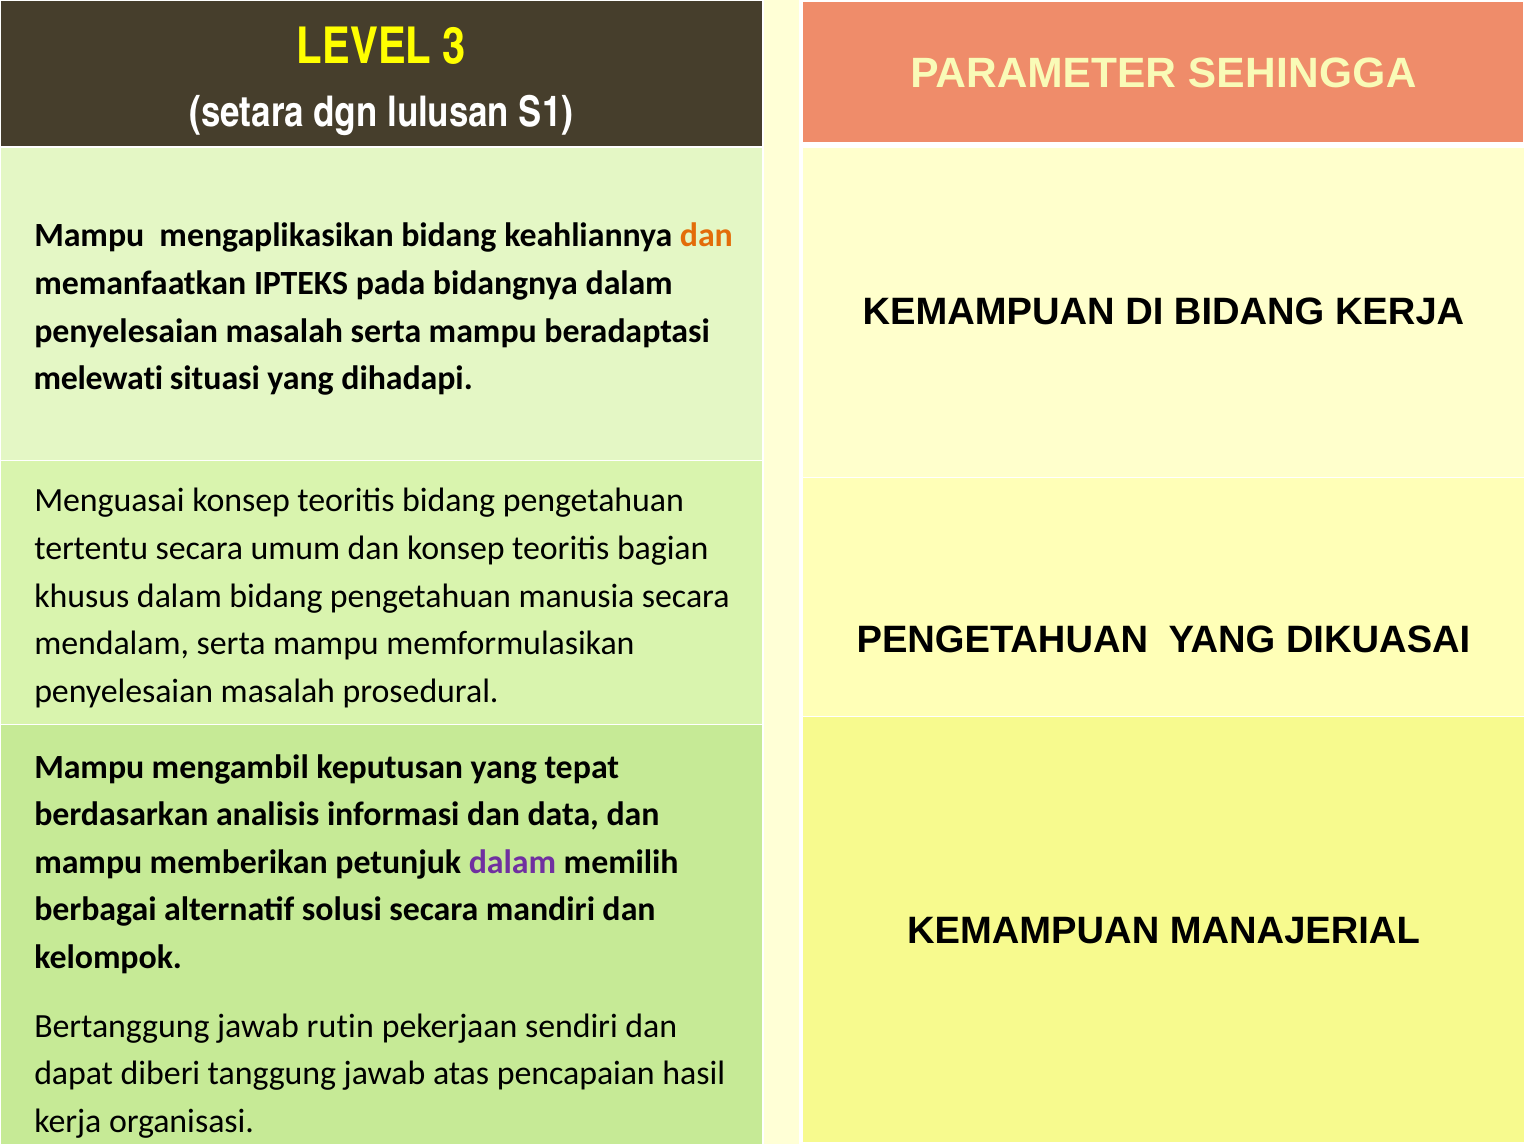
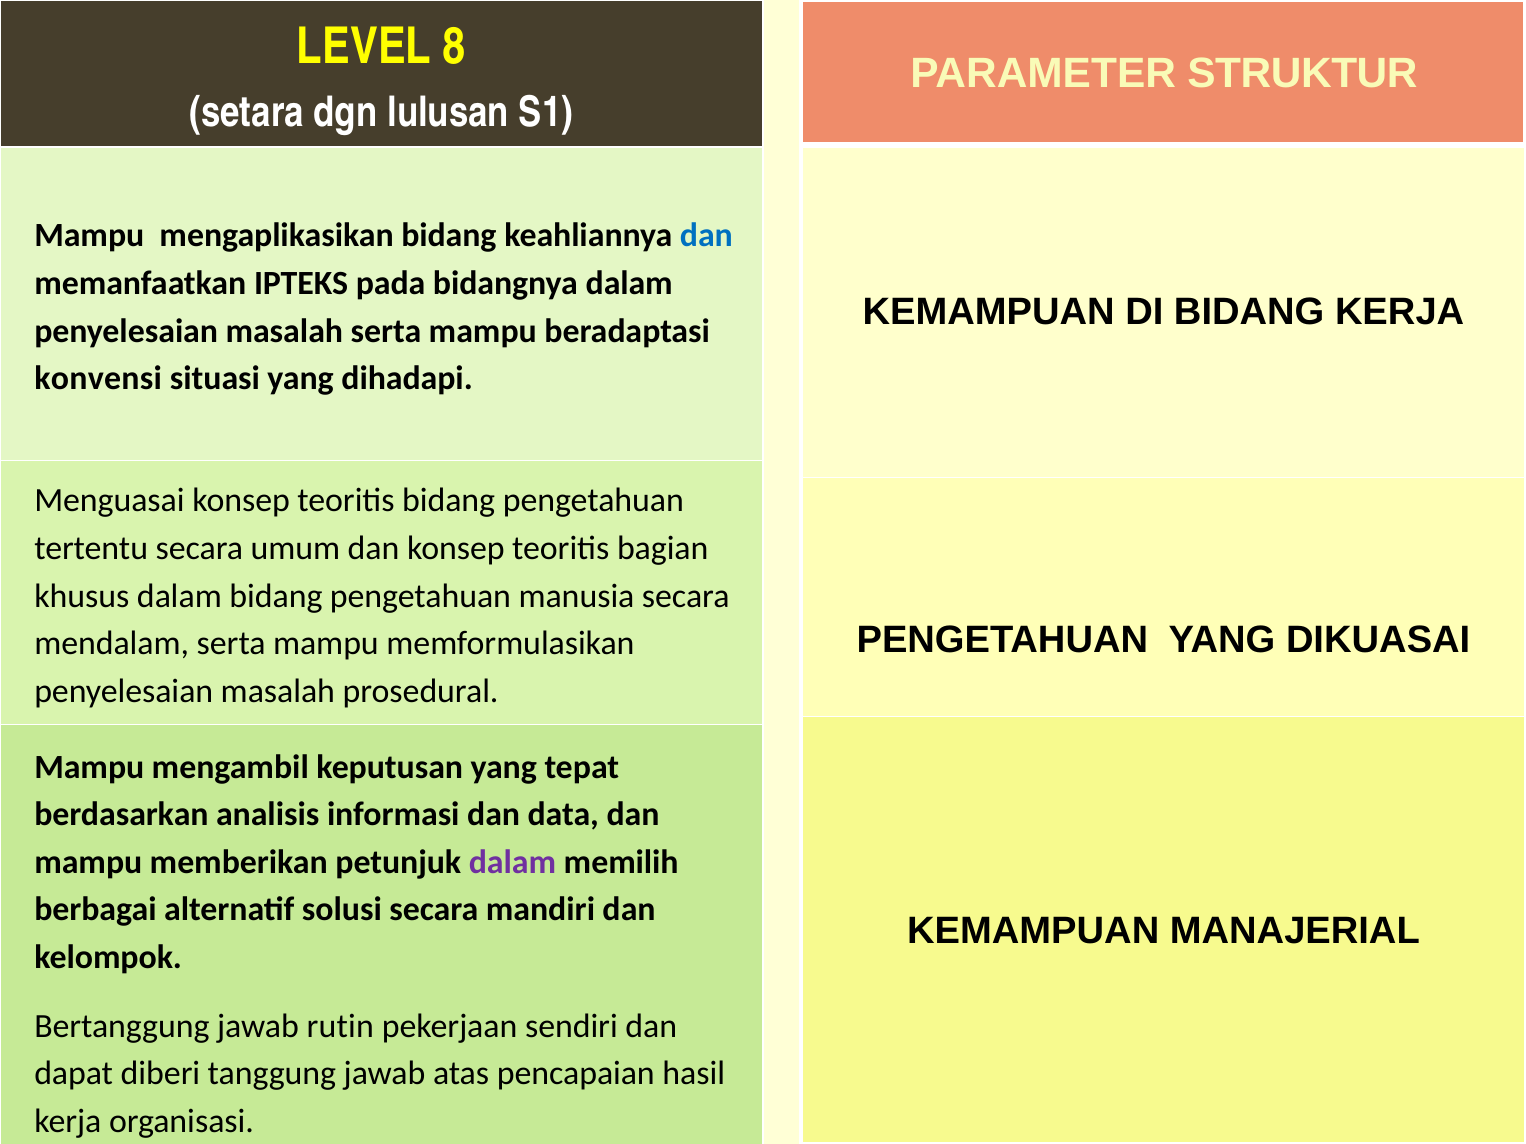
3: 3 -> 8 (455, 47)
SEHINGGA: SEHINGGA -> STRUKTUR (1302, 73)
dan colour: orange -> blue (706, 236)
melewati: melewati -> konvensi (98, 379)
